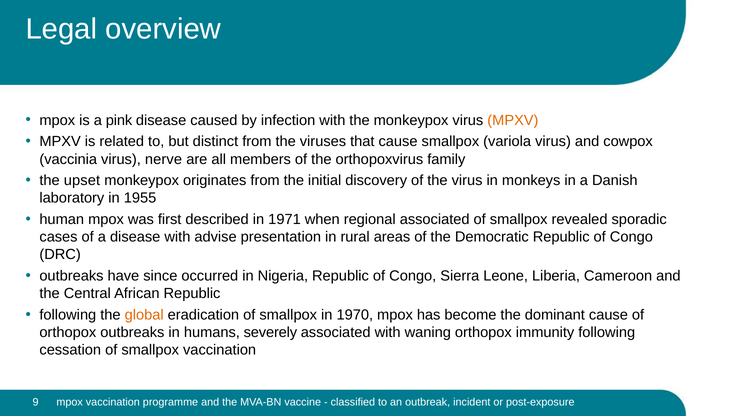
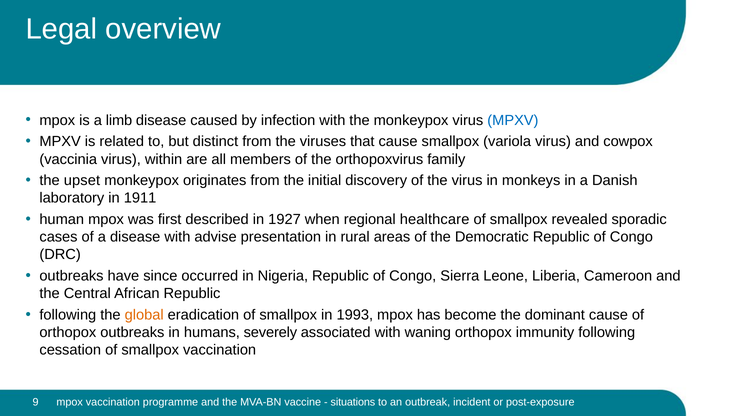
pink: pink -> limb (119, 120)
MPXV colour: orange -> blue (513, 120)
nerve: nerve -> within (164, 159)
1955: 1955 -> 1911 (140, 198)
1971: 1971 -> 1927 (285, 220)
regional associated: associated -> healthcare (435, 220)
1970: 1970 -> 1993 (355, 315)
classified: classified -> situations (353, 403)
